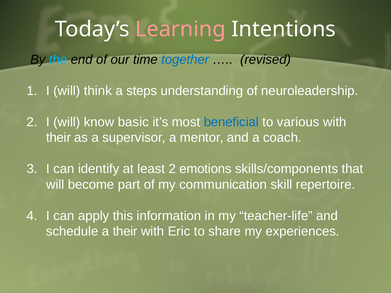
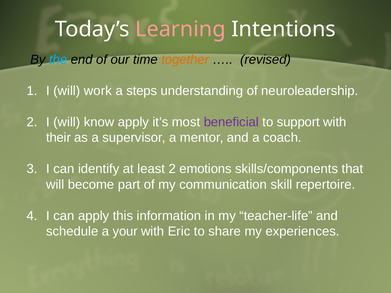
together colour: blue -> orange (185, 60)
think: think -> work (98, 91)
know basic: basic -> apply (133, 122)
beneficial colour: blue -> purple (231, 122)
various: various -> support (298, 122)
a their: their -> your (125, 232)
